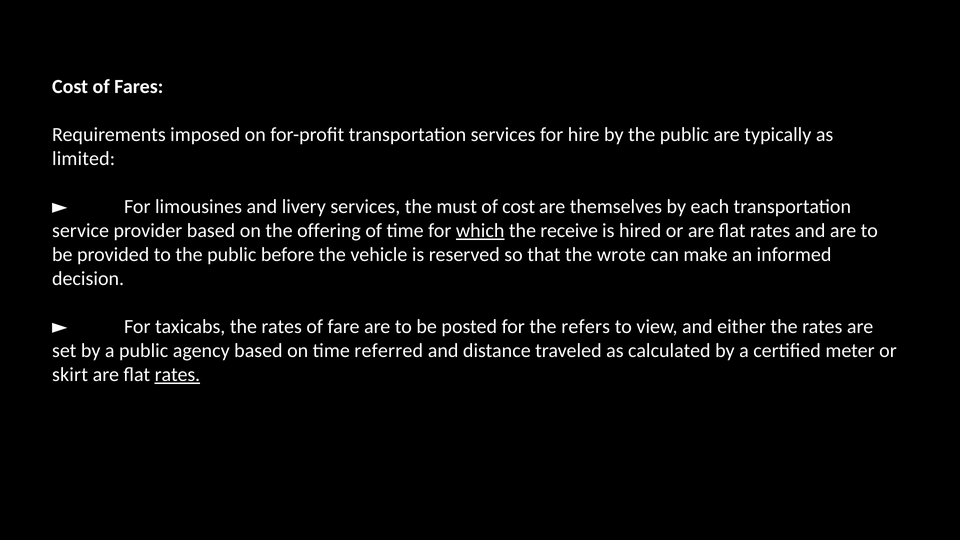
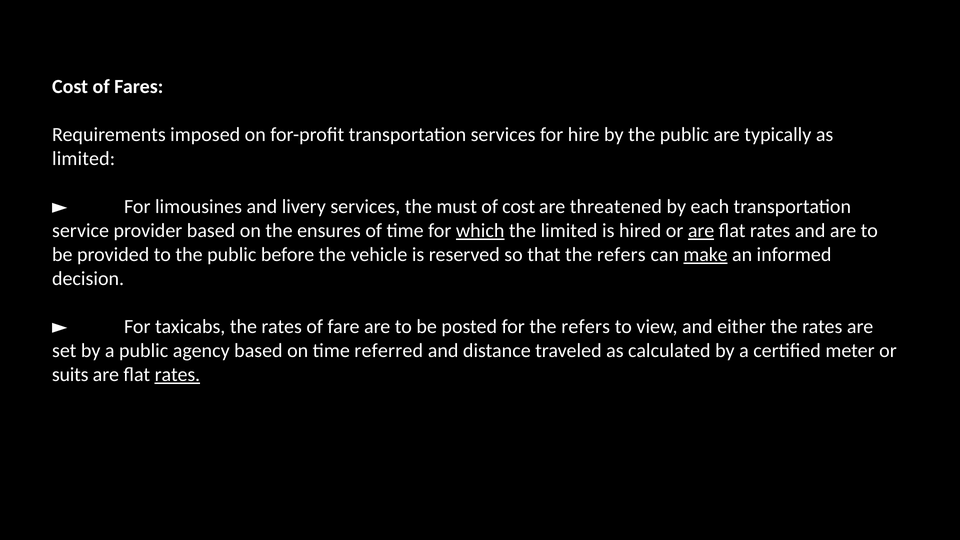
themselves: themselves -> threatened (616, 207)
offering: offering -> ensures (329, 231)
the receive: receive -> limited (569, 231)
are underline: none -> present (701, 231)
that the wrote: wrote -> refers (621, 255)
make underline: none -> present (706, 255)
skirt: skirt -> suits (70, 375)
